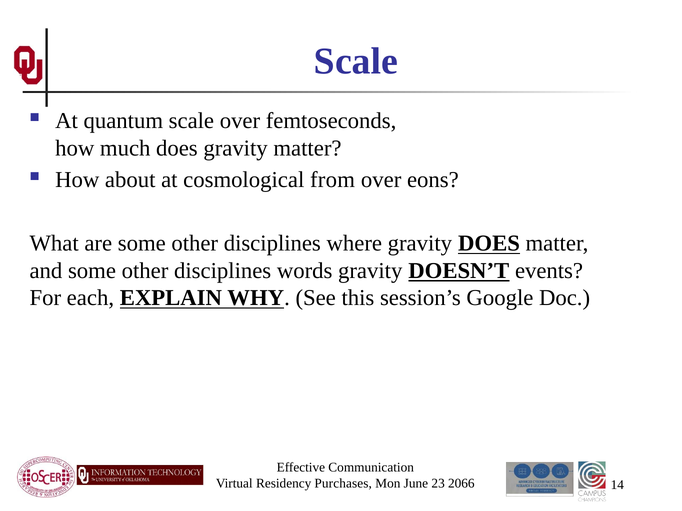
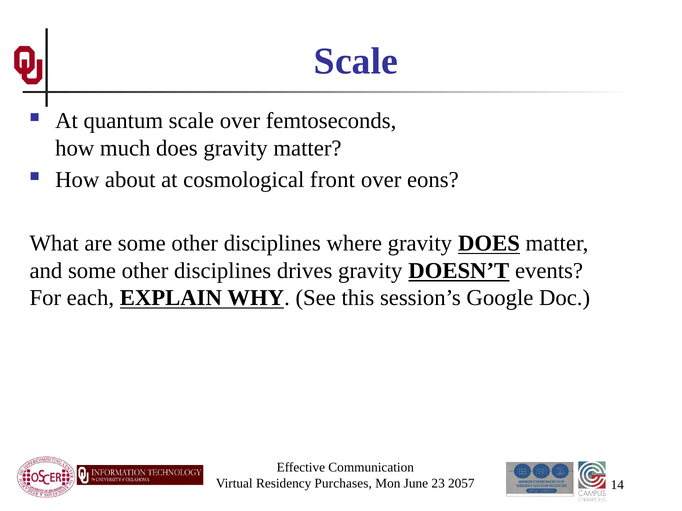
from: from -> front (332, 180)
words: words -> drives (305, 271)
2066: 2066 -> 2057 (461, 484)
